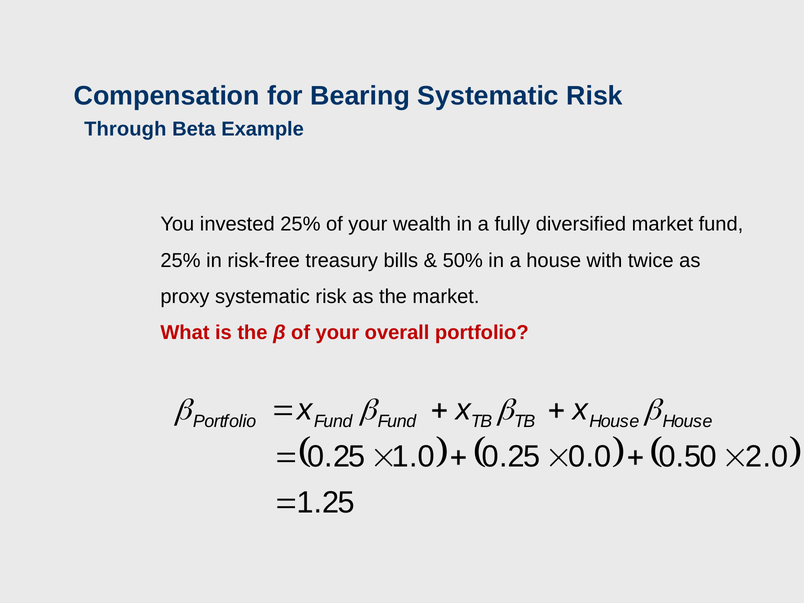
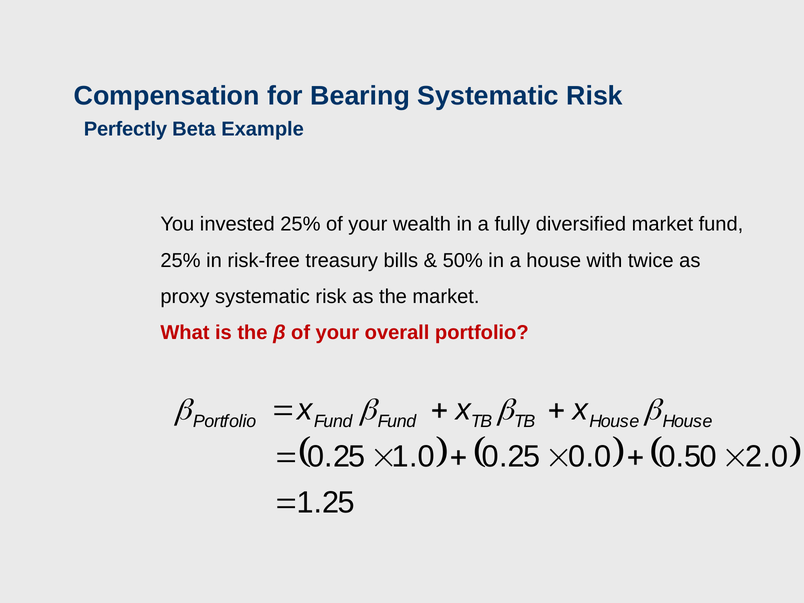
Through: Through -> Perfectly (125, 129)
